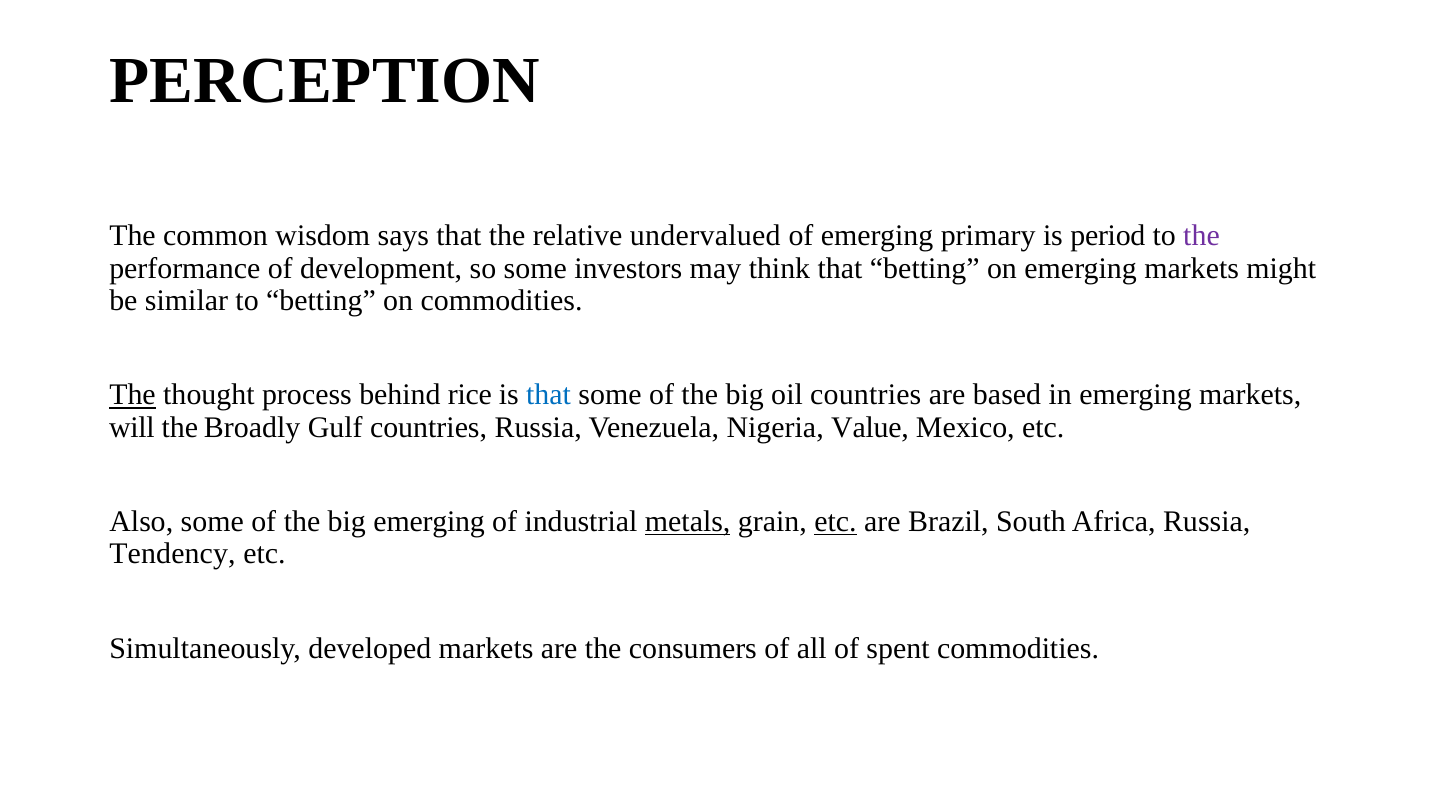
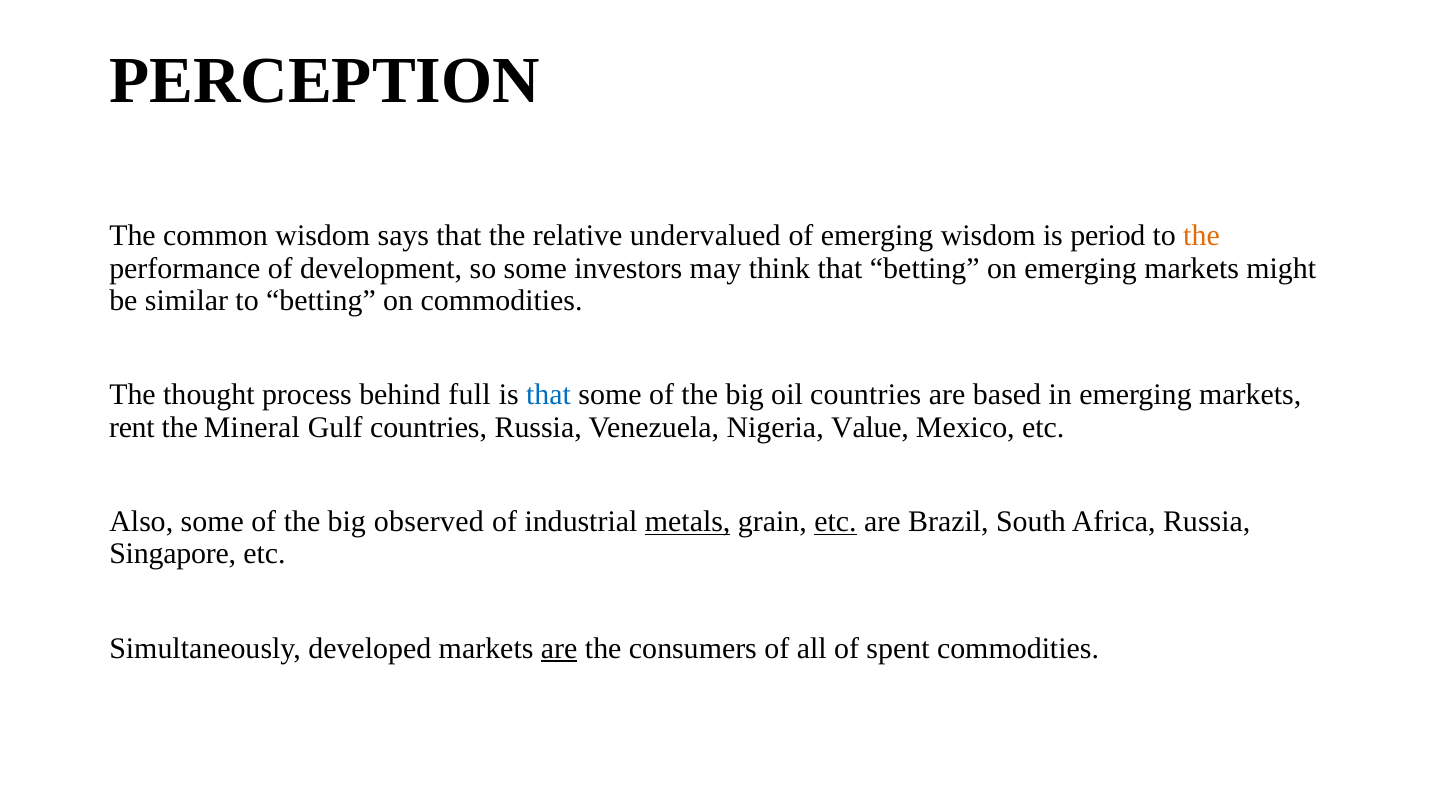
emerging primary: primary -> wisdom (988, 236)
the colour: purple -> orange (1201, 236)
The underline: present -> none (133, 395)
rice: rice -> full (470, 395)
will: will -> rent (132, 428)
Broadly: Broadly -> Mineral (252, 428)
big emerging: emerging -> observed (429, 522)
Tendency: Tendency -> Singapore (173, 554)
are underline: none -> present (559, 649)
